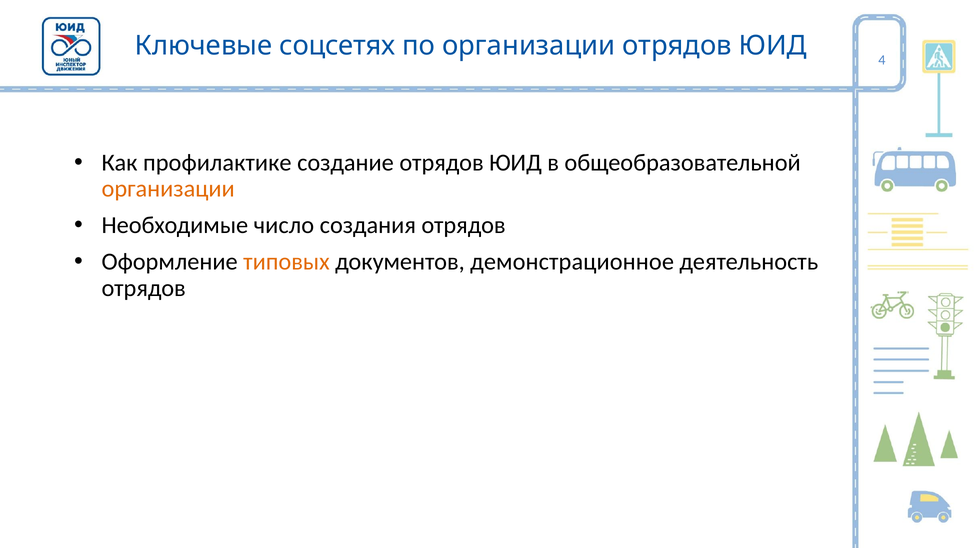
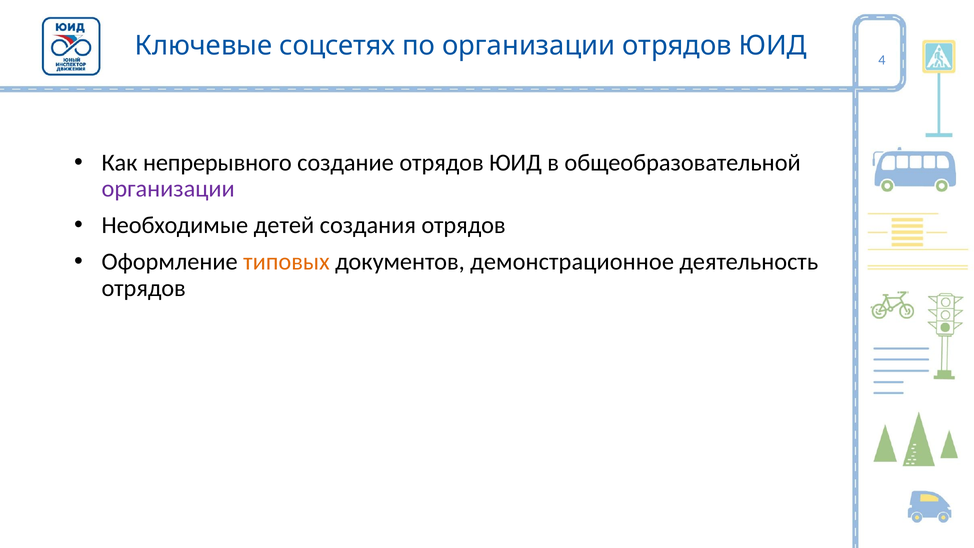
профилактике: профилактике -> непрерывного (217, 162)
организации colour: orange -> purple (168, 189)
число: число -> детей (284, 225)
